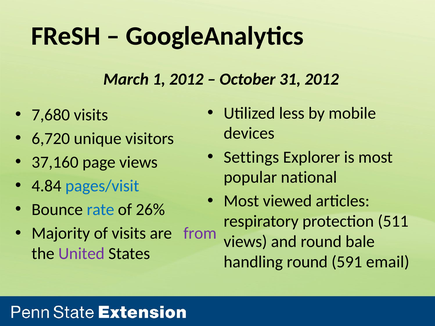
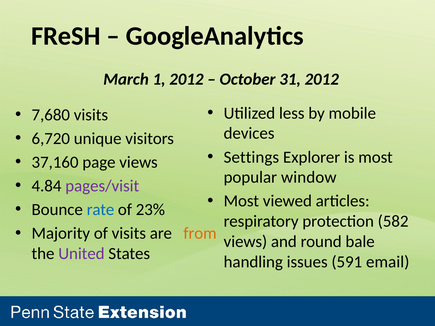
national: national -> window (309, 178)
pages/visit colour: blue -> purple (102, 186)
26%: 26% -> 23% (150, 210)
511: 511 -> 582 (393, 222)
from colour: purple -> orange (200, 234)
handling round: round -> issues (307, 262)
